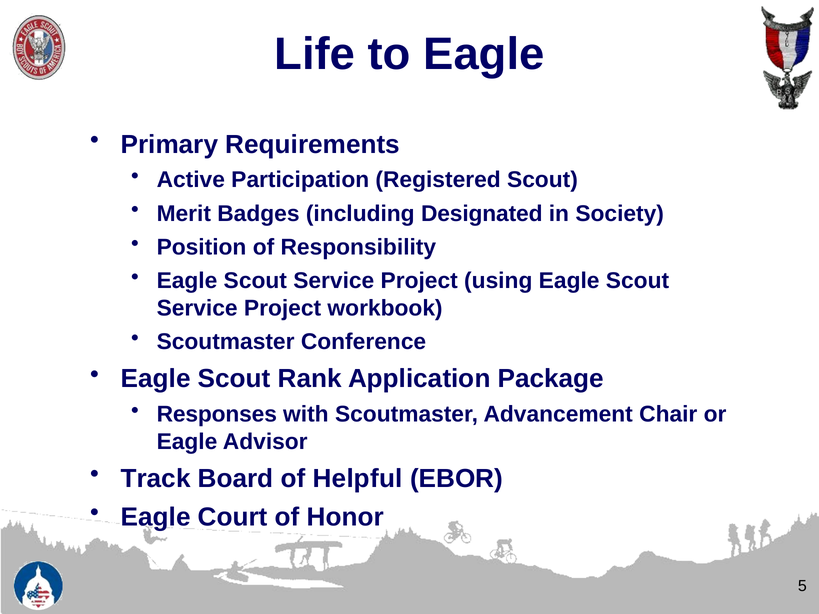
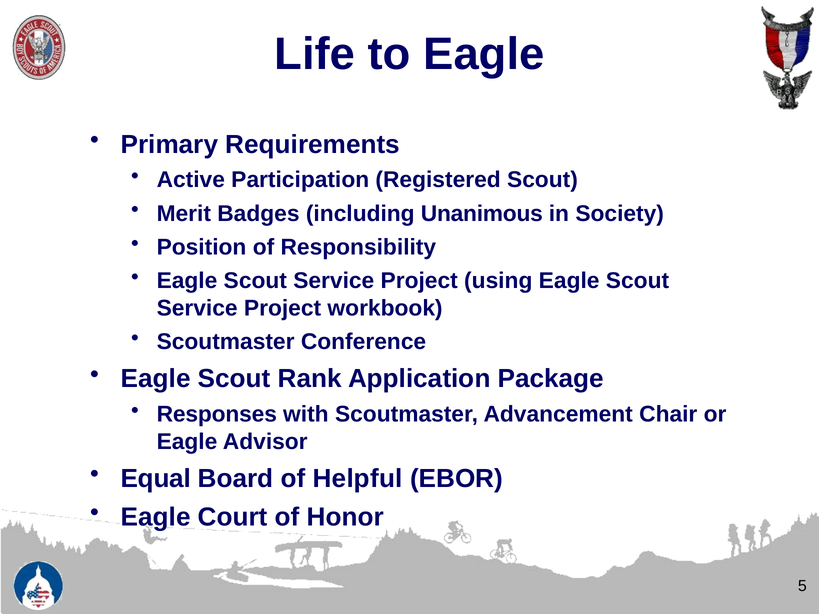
Designated: Designated -> Unanimous (482, 214)
Track: Track -> Equal (156, 479)
